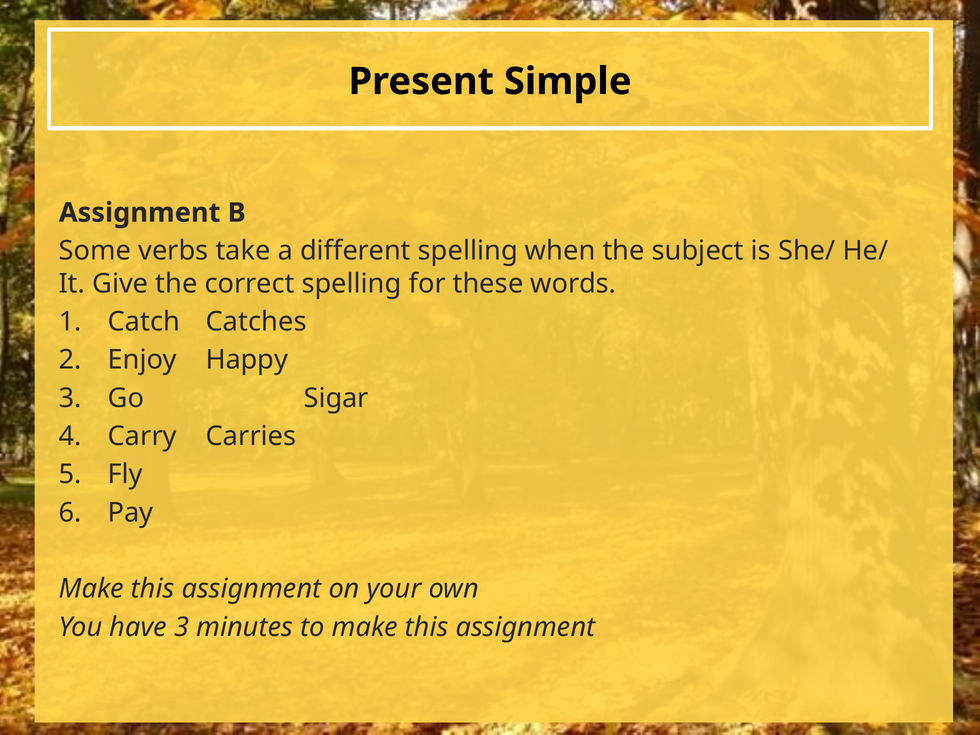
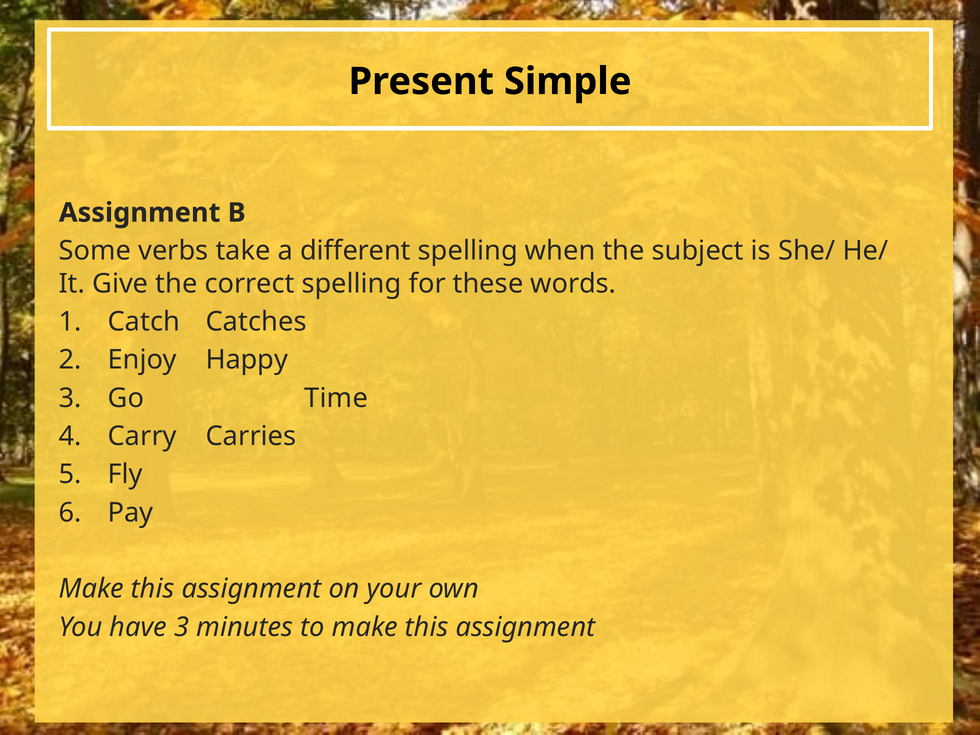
Sigar: Sigar -> Time (336, 398)
